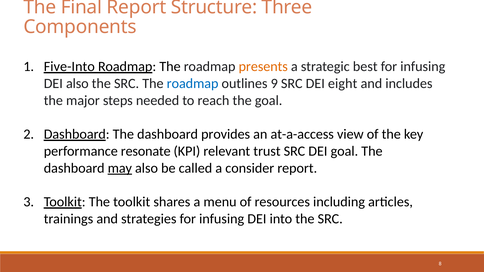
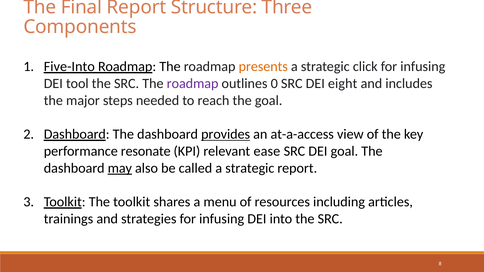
best: best -> click (365, 67)
DEI also: also -> tool (77, 83)
roadmap colour: blue -> purple (193, 83)
9: 9 -> 0 (274, 83)
provides underline: none -> present (226, 134)
trust: trust -> ease (267, 151)
called a consider: consider -> strategic (250, 168)
